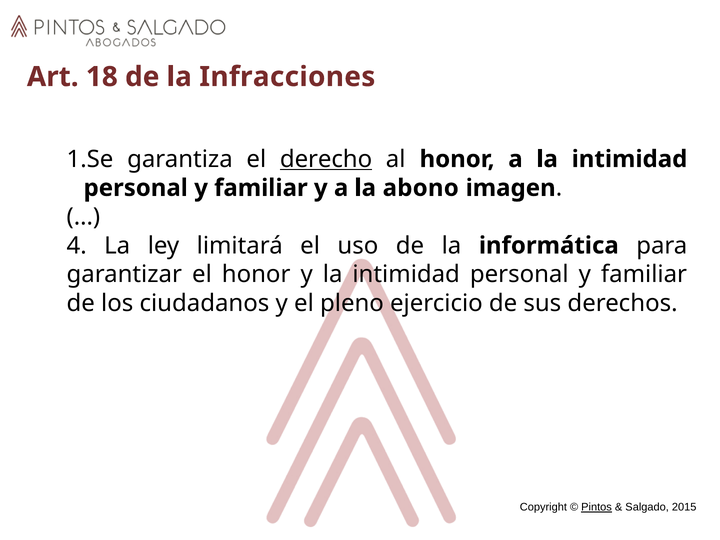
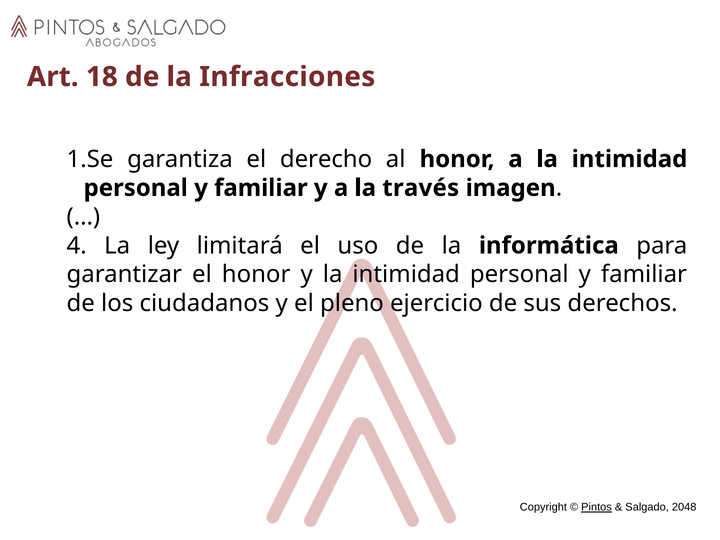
derecho underline: present -> none (326, 159)
abono: abono -> través (421, 188)
2015: 2015 -> 2048 (684, 507)
